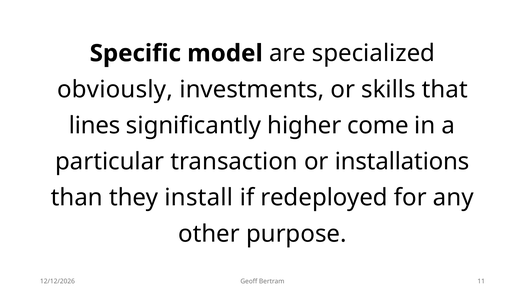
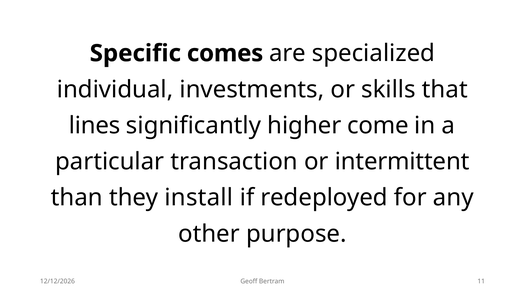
model: model -> comes (225, 53)
obviously: obviously -> individual (115, 90)
installations: installations -> intermittent (402, 162)
